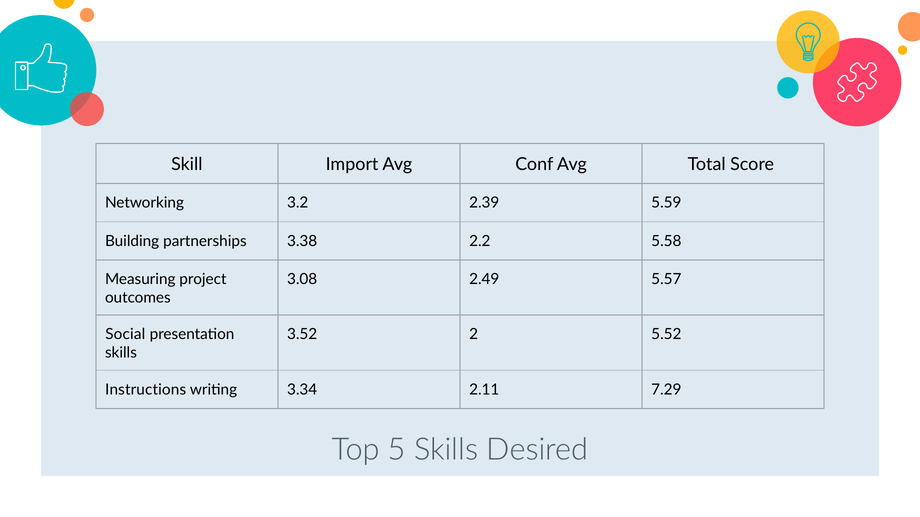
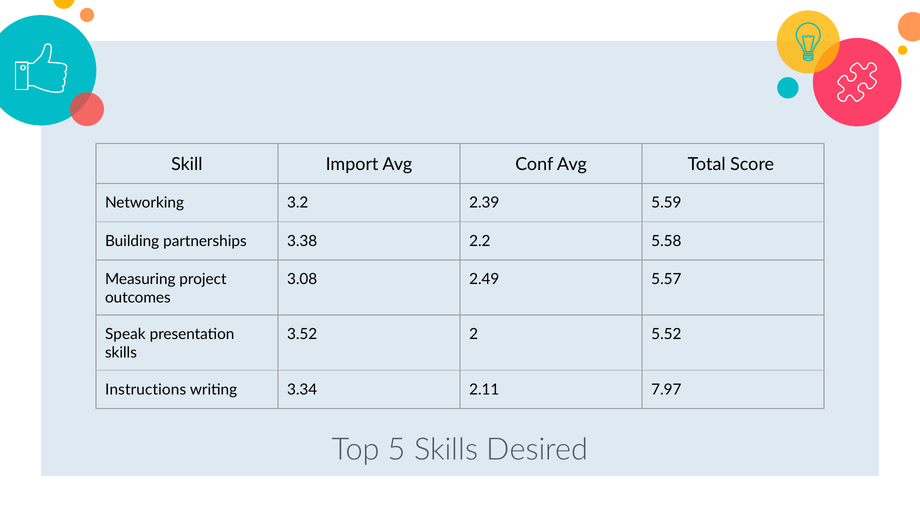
Social: Social -> Speak (125, 335)
7.29: 7.29 -> 7.97 (666, 390)
